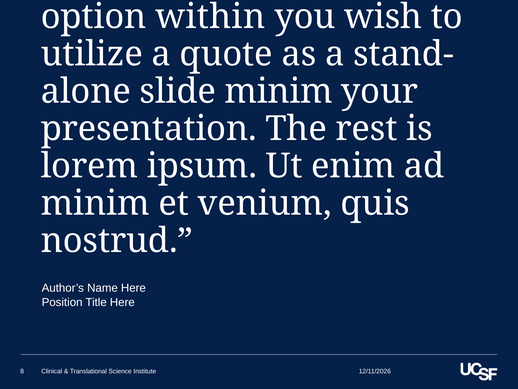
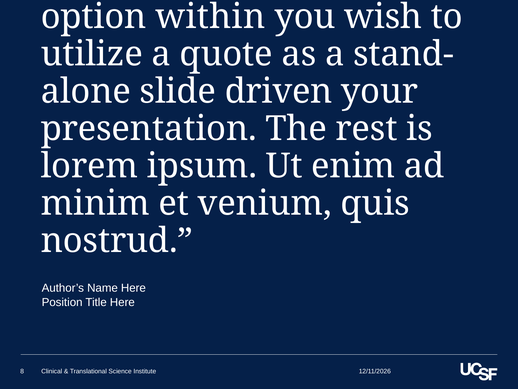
slide minim: minim -> driven (279, 91)
